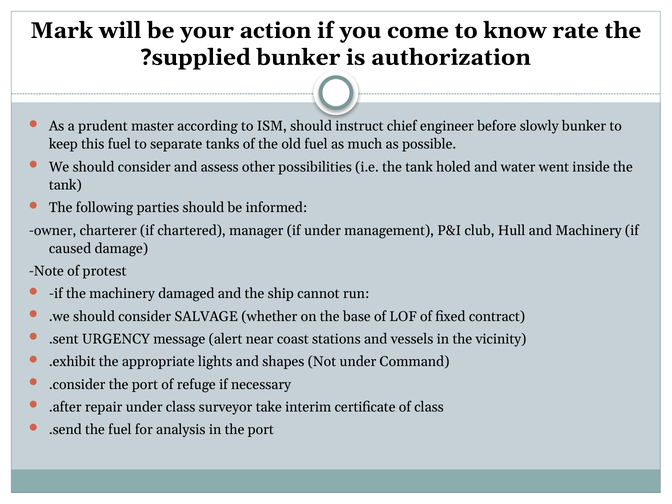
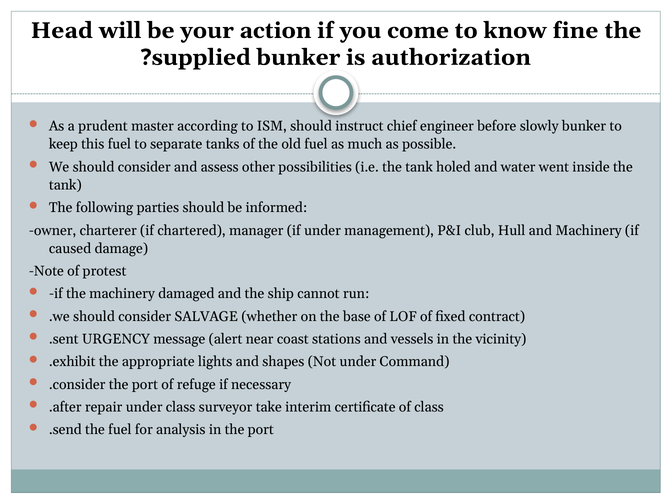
Mark: Mark -> Head (62, 30)
rate: rate -> fine (575, 30)
